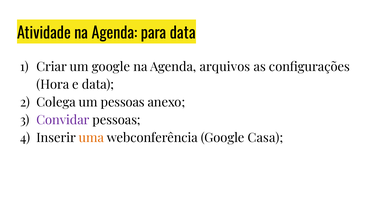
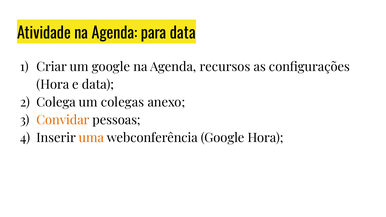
arquivos: arquivos -> recursos (225, 67)
um pessoas: pessoas -> colegas (123, 102)
Convidar colour: purple -> orange (63, 120)
Google Casa: Casa -> Hora (266, 138)
